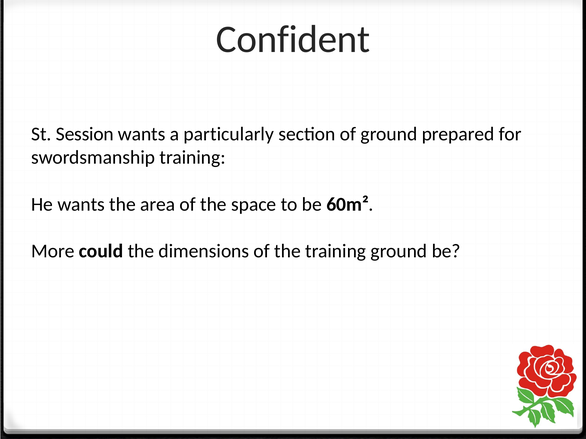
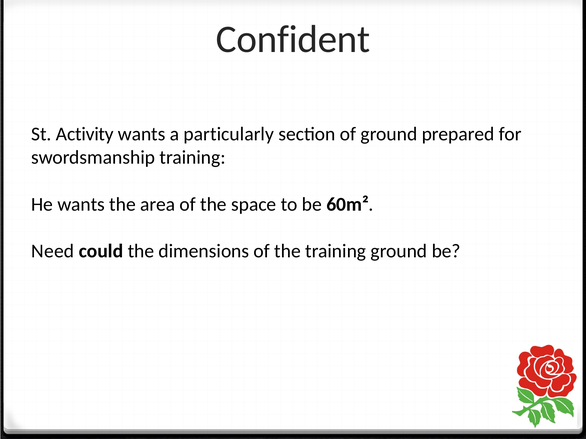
Session: Session -> Activity (85, 134)
More: More -> Need (53, 251)
